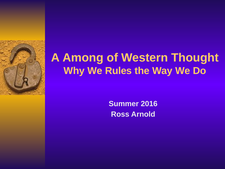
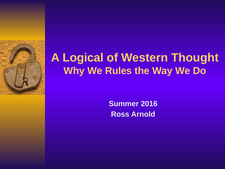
Among: Among -> Logical (83, 58)
